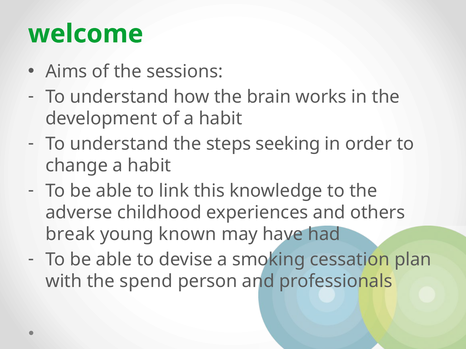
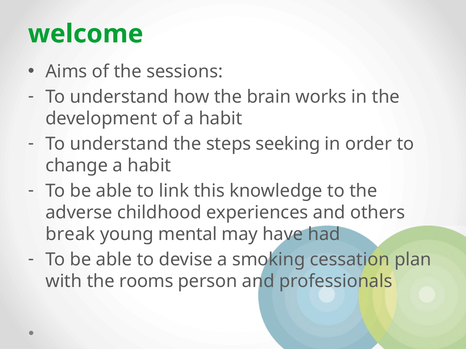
known: known -> mental (188, 235)
spend: spend -> rooms (146, 282)
